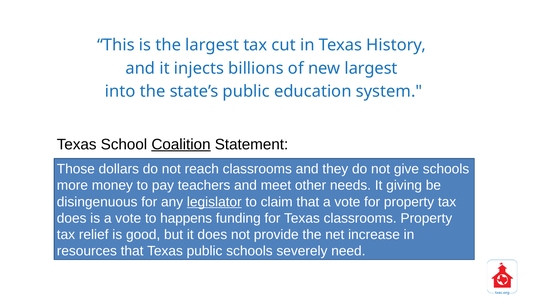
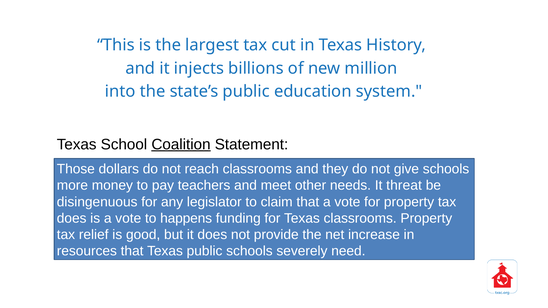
new largest: largest -> million (371, 68)
giving: giving -> threat (404, 186)
legislator underline: present -> none (214, 202)
